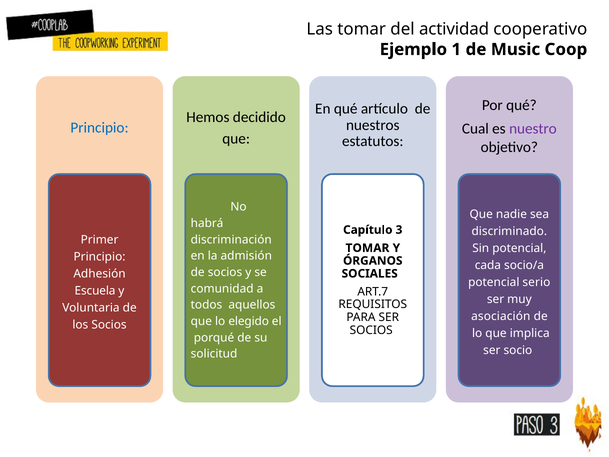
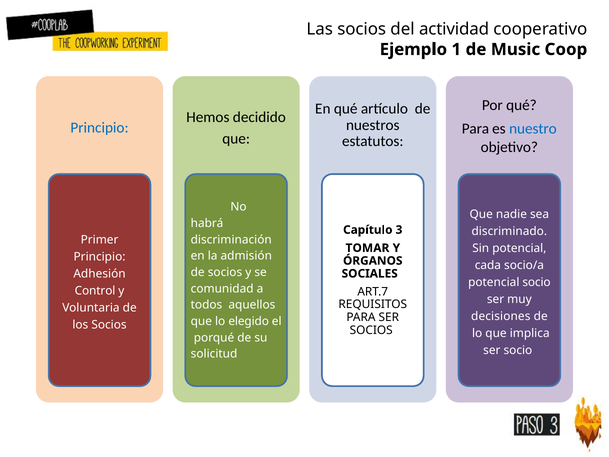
Las tomar: tomar -> socios (362, 29)
Cual: Cual -> Para (475, 129)
nuestro colour: purple -> blue (533, 129)
potencial serio: serio -> socio (537, 282)
Escuela: Escuela -> Control (95, 291)
asociación: asociación -> decisiones (501, 316)
